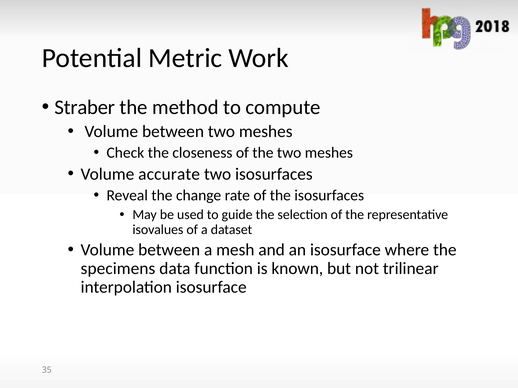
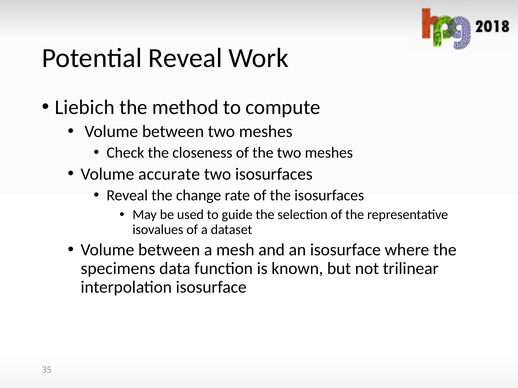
Potential Metric: Metric -> Reveal (185, 58)
Straber: Straber -> Liebich (85, 107)
